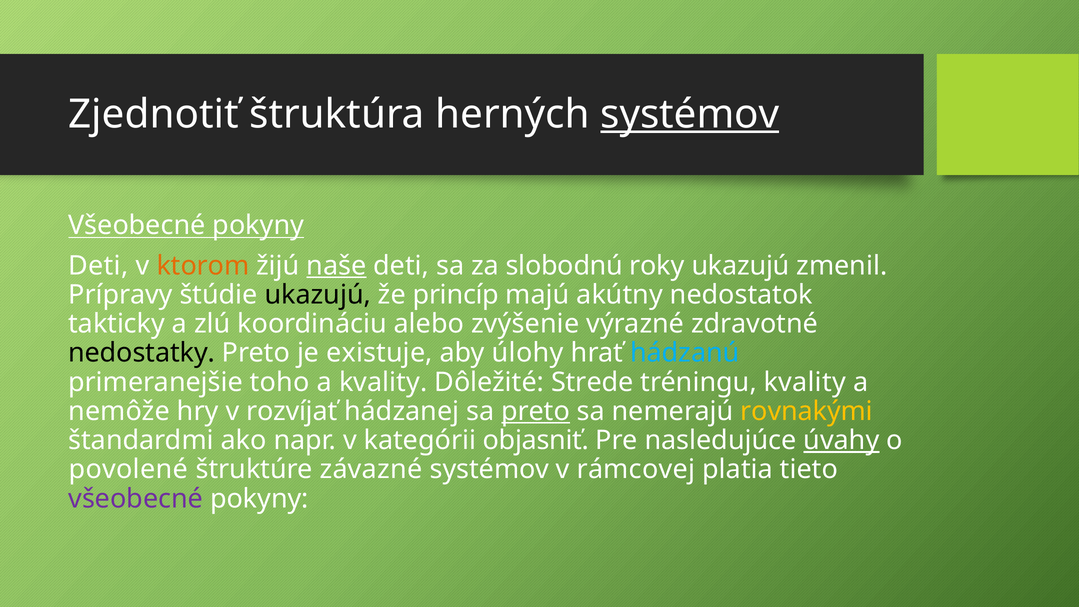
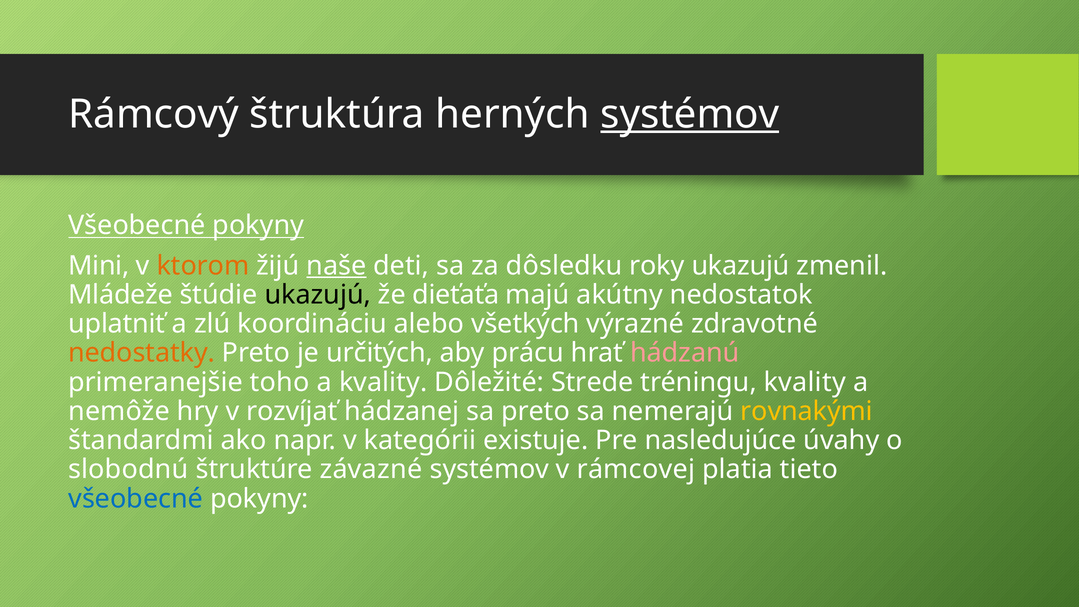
Zjednotiť: Zjednotiť -> Rámcový (154, 114)
Deti: Deti -> Mini (99, 266)
slobodnú: slobodnú -> dôsledku (564, 266)
Prípravy: Prípravy -> Mládeže (121, 295)
princíp: princíp -> dieťaťa (456, 295)
takticky: takticky -> uplatniť (117, 324)
zvýšenie: zvýšenie -> všetkých (525, 324)
nedostatky colour: black -> orange (142, 353)
existuje: existuje -> určitých (380, 353)
úlohy: úlohy -> prácu (528, 353)
hádzanú colour: light blue -> pink (685, 353)
preto underline: present -> none (536, 411)
objasniť: objasniť -> existuje (536, 440)
úvahy underline: present -> none (841, 440)
povolené: povolené -> slobodnú (128, 469)
všeobecné colour: purple -> blue (136, 499)
